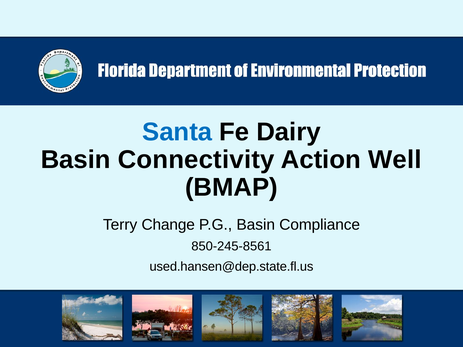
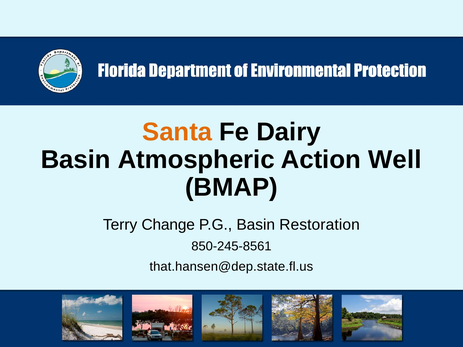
Santa colour: blue -> orange (177, 132)
Connectivity: Connectivity -> Atmospheric (196, 160)
Compliance: Compliance -> Restoration (320, 225)
used.hansen@dep.state.fl.us: used.hansen@dep.state.fl.us -> that.hansen@dep.state.fl.us (231, 267)
